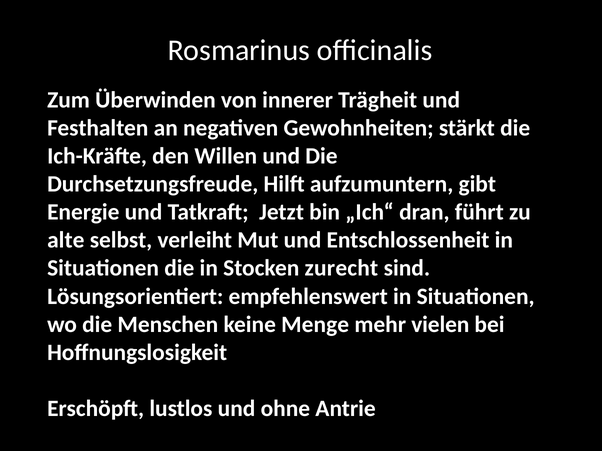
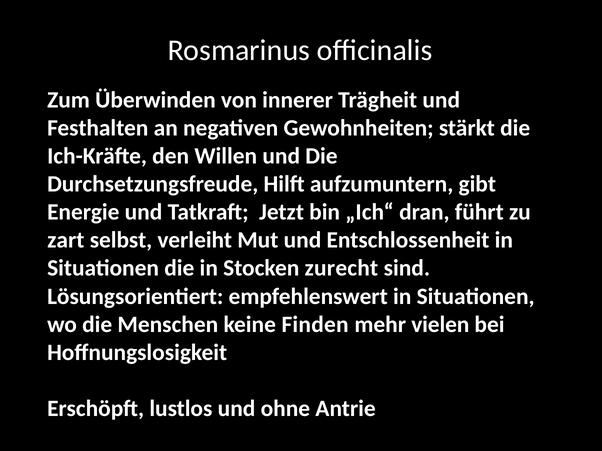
alte: alte -> zart (66, 240)
Menge: Menge -> Finden (315, 325)
